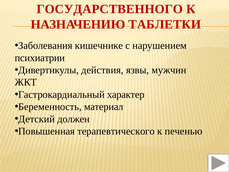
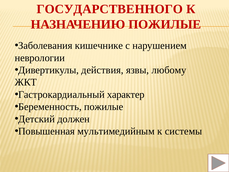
НАЗНАЧЕНИЮ ТАБЛЕТКИ: ТАБЛЕТКИ -> ПОЖИЛЫЕ (165, 24)
психиатрии: психиатрии -> неврологии (40, 58)
мужчин: мужчин -> любому (169, 70)
Беременность материал: материал -> пожилые (104, 107)
терапевтического: терапевтического -> мультимедийным (116, 131)
печенью: печенью -> системы (183, 131)
